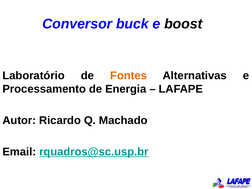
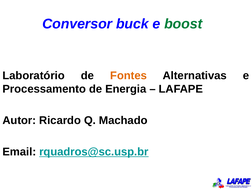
boost colour: black -> green (183, 24)
